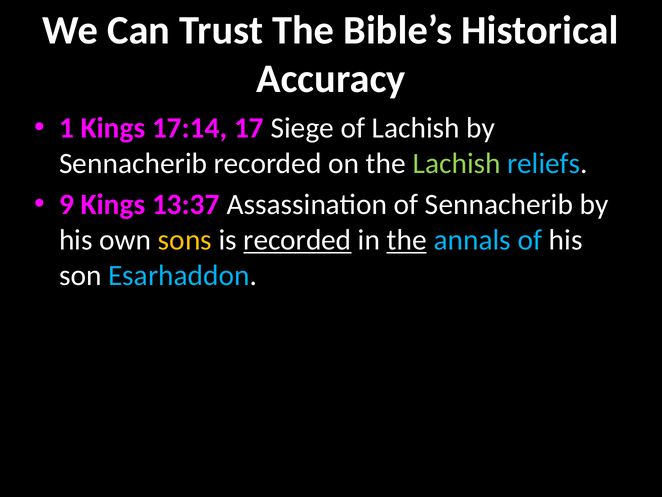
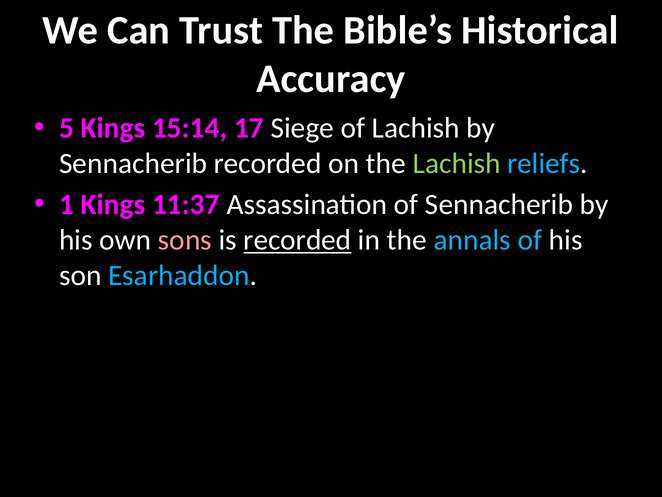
1: 1 -> 5 (66, 128)
17:14: 17:14 -> 15:14 (190, 128)
9: 9 -> 1 (66, 204)
13:37: 13:37 -> 11:37 (186, 204)
sons colour: yellow -> pink (185, 240)
the underline: present -> none (407, 240)
